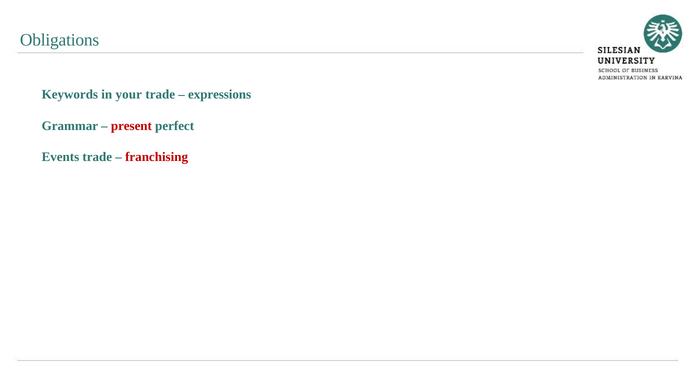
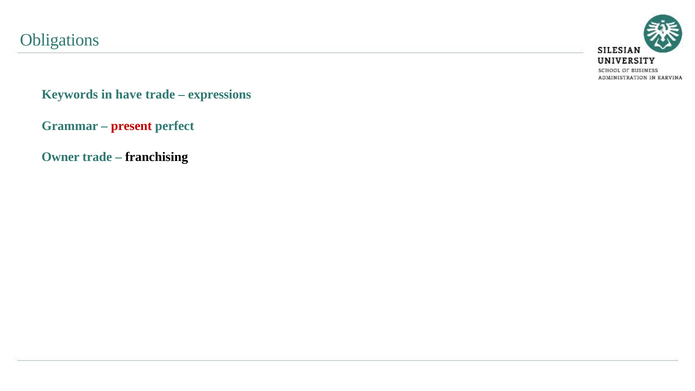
your: your -> have (129, 95)
Events: Events -> Owner (61, 157)
franchising colour: red -> black (157, 157)
